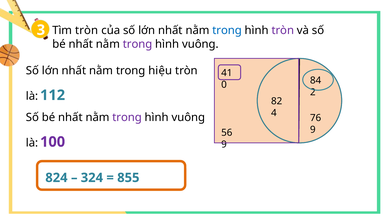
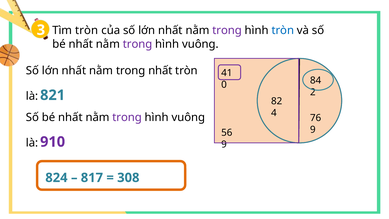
trong colour: blue -> purple (227, 30)
tròn colour: purple -> blue (283, 30)
trong hiệu: hiệu -> nhất (160, 71)
112: 112 -> 821 (53, 95)
100: 100 -> 910 (53, 142)
324: 324 -> 817 (92, 178)
855: 855 -> 308 (128, 178)
